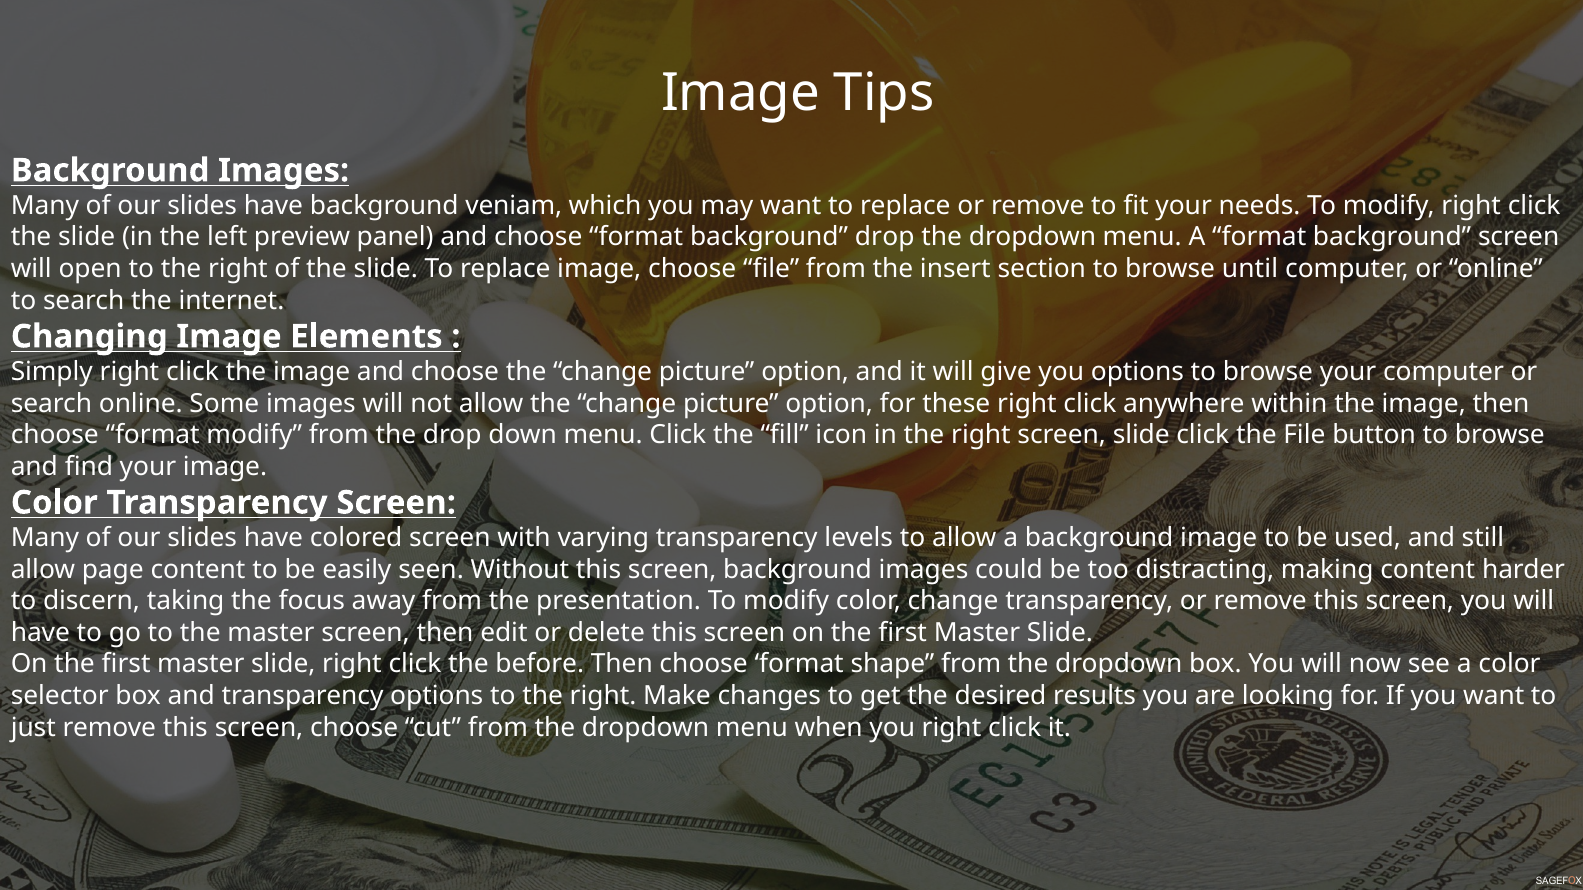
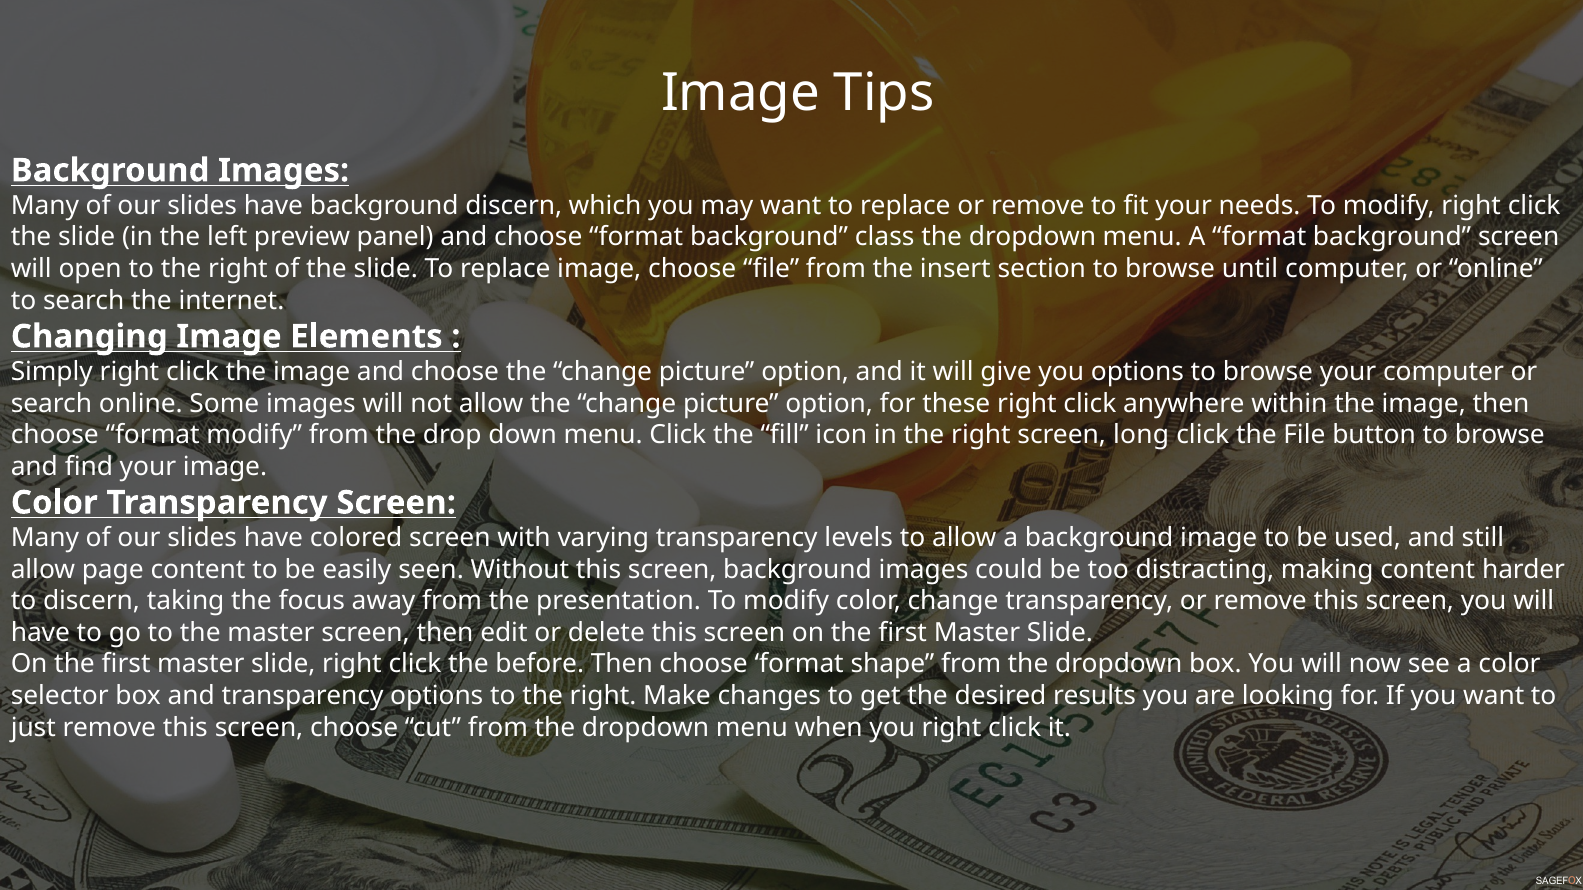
background veniam: veniam -> discern (514, 206)
background drop: drop -> class (885, 237)
screen slide: slide -> long (1141, 435)
